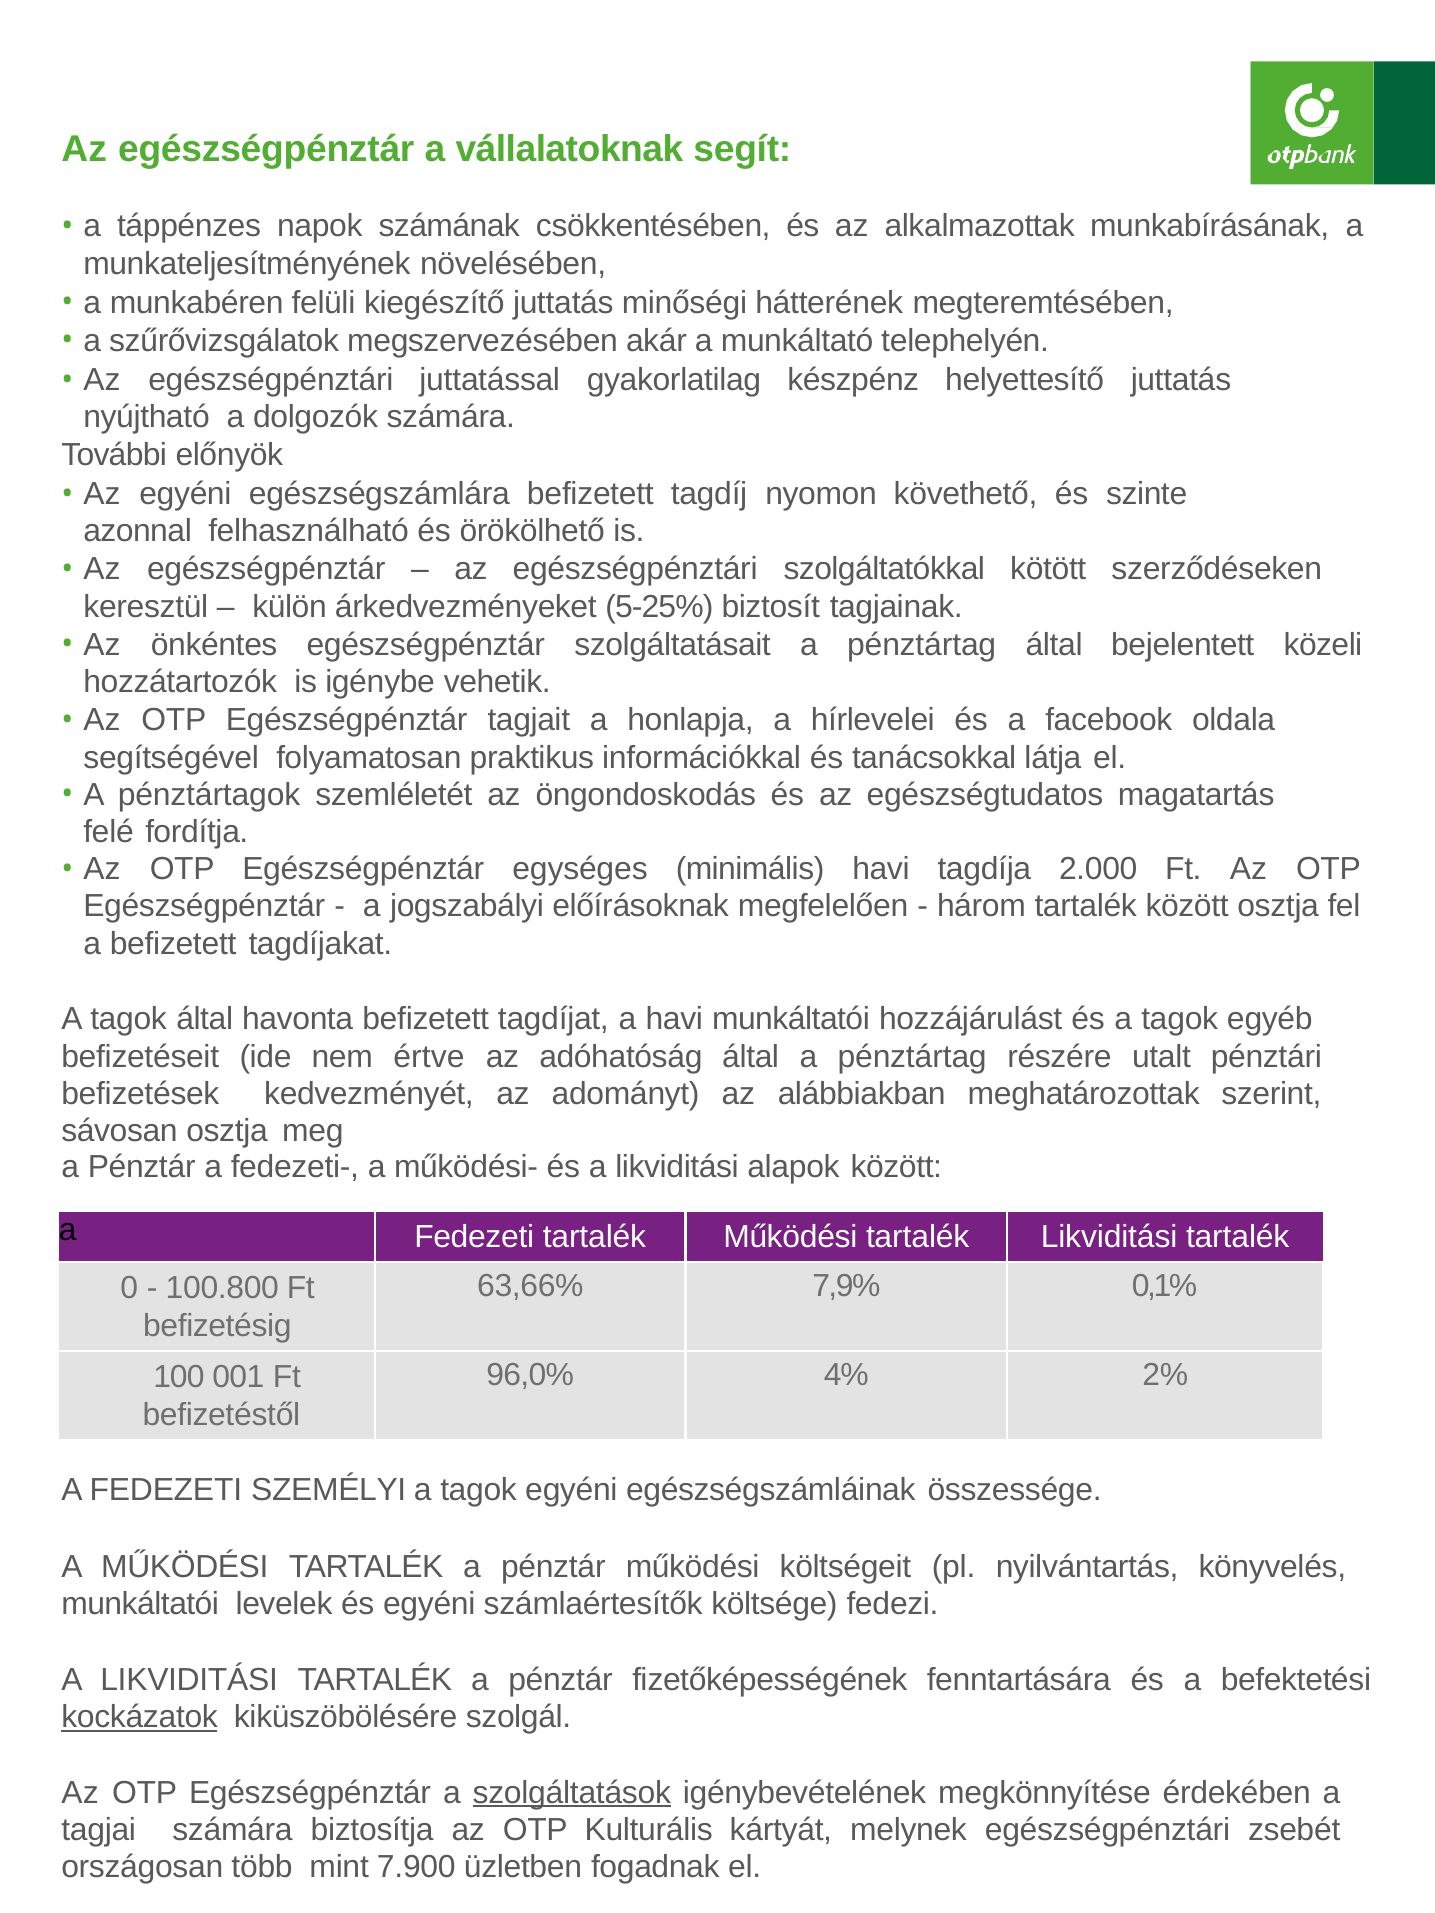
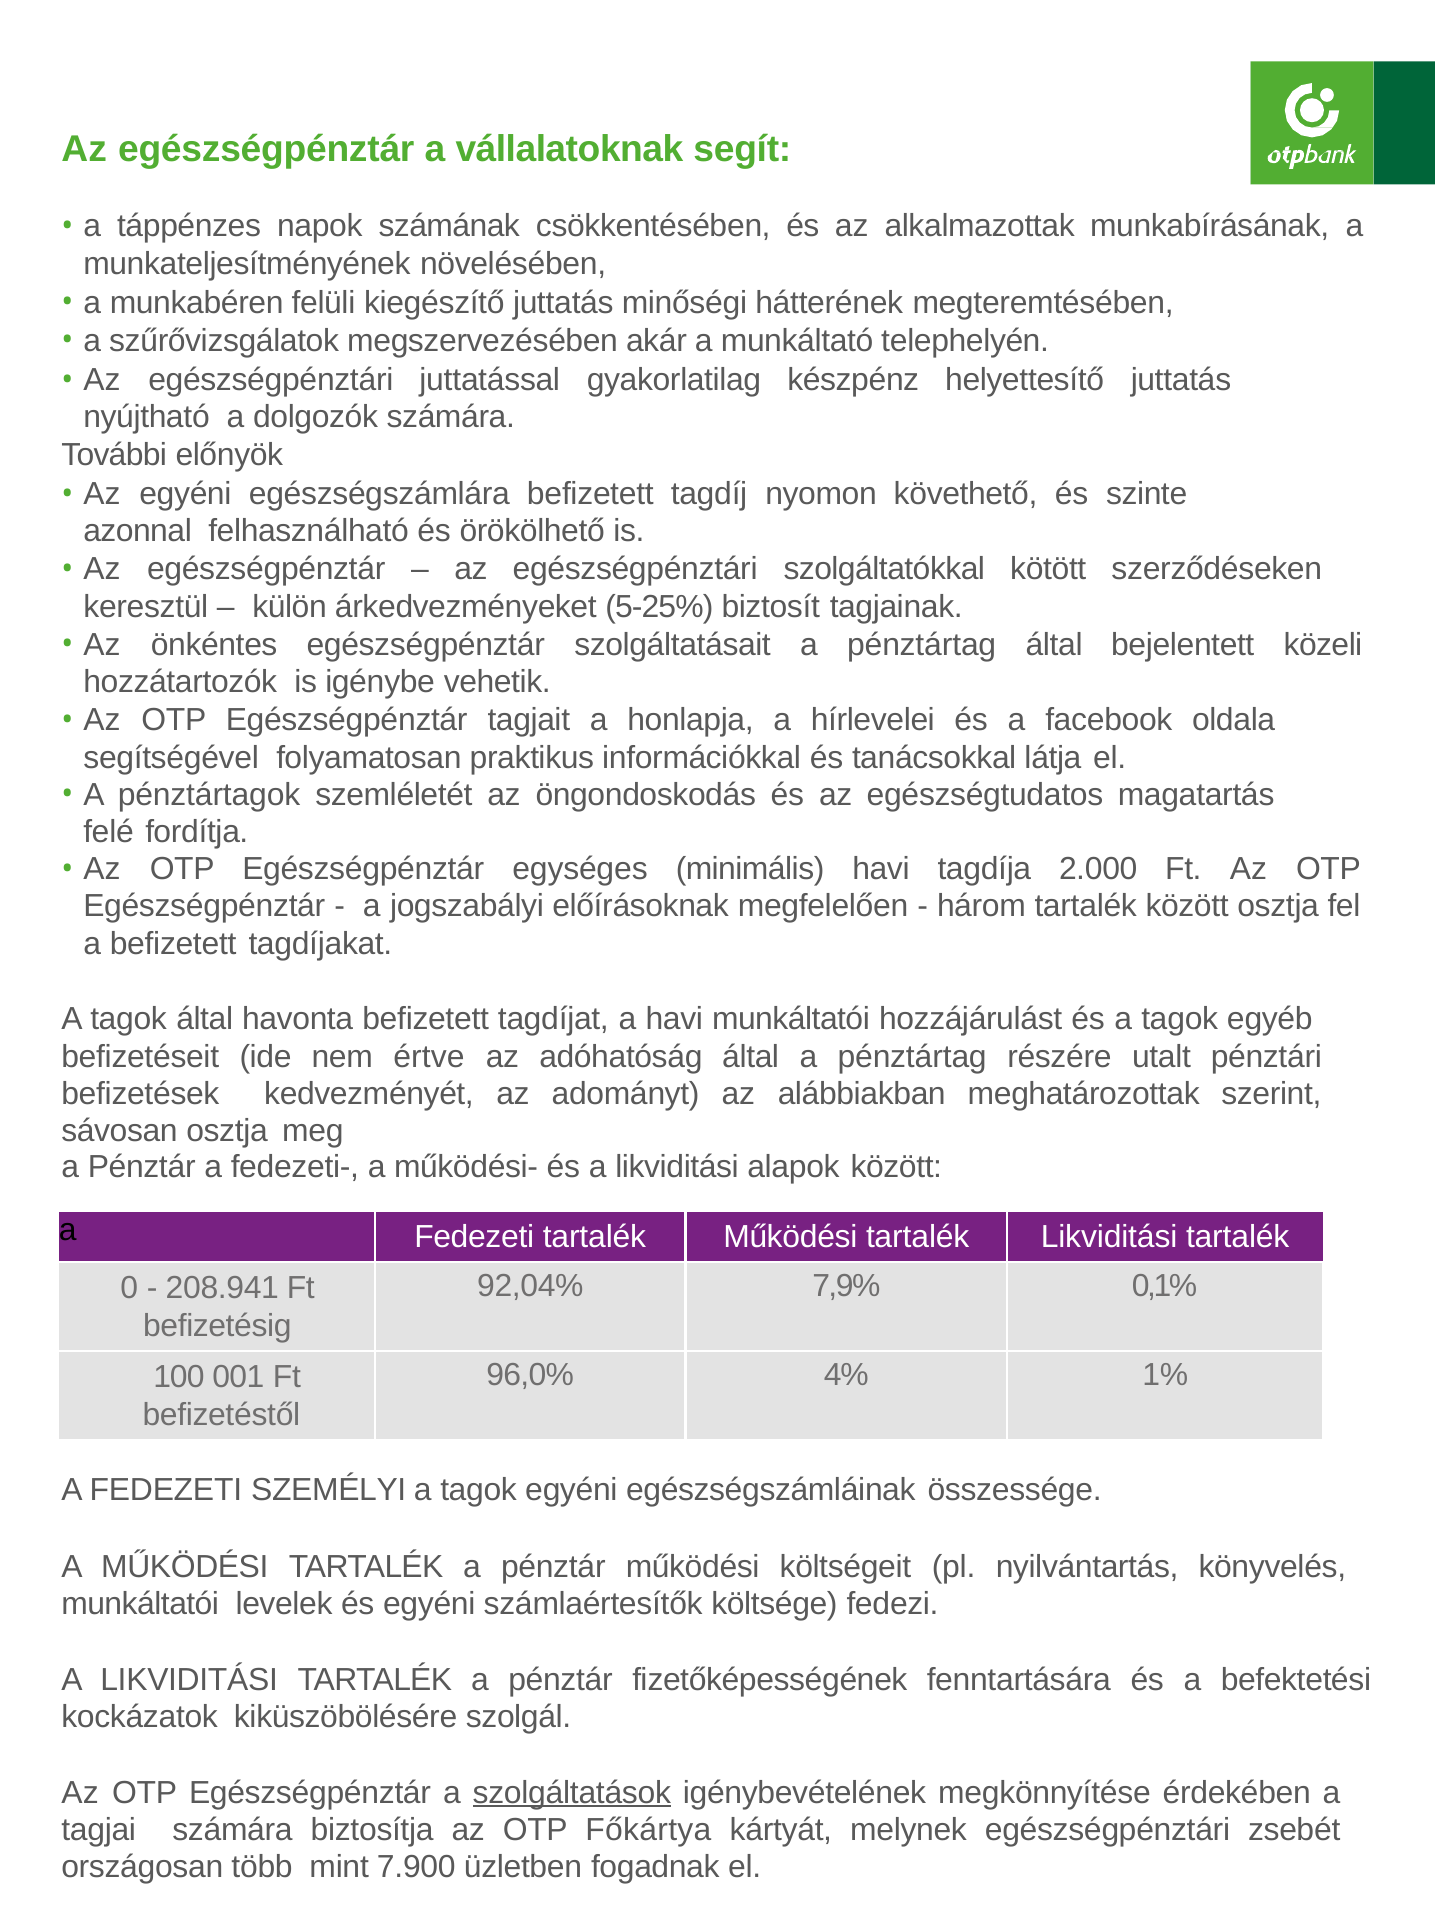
63,66%: 63,66% -> 92,04% (530, 1286)
100.800: 100.800 -> 208.941 (222, 1288)
2%: 2% -> 1% (1165, 1375)
kockázatok underline: present -> none (140, 1717)
Kulturális: Kulturális -> Főkártya (648, 1830)
